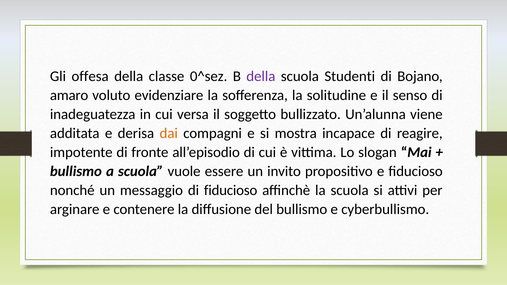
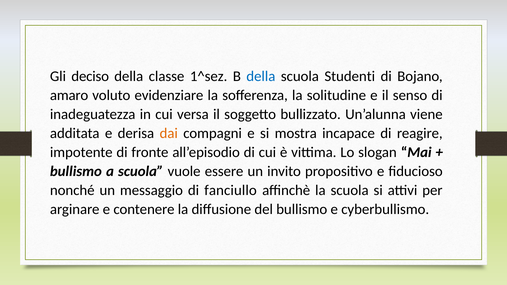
offesa: offesa -> deciso (90, 76)
0^sez: 0^sez -> 1^sez (209, 76)
della colour: purple -> blue (261, 76)
di fiducioso: fiducioso -> fanciullo (231, 190)
